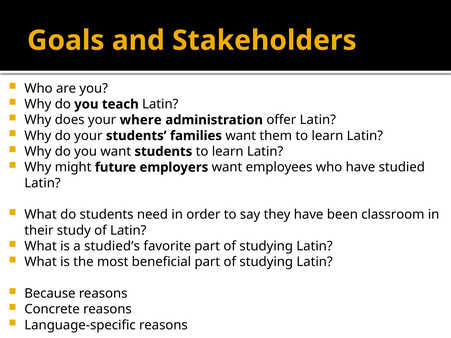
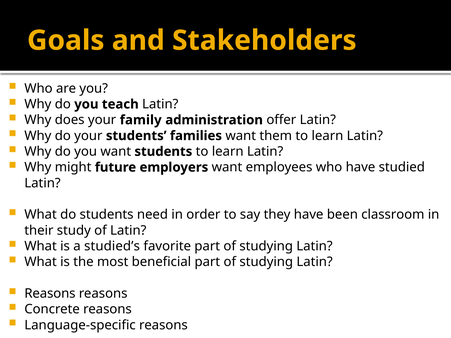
where: where -> family (141, 120)
Because: Because -> Reasons (50, 294)
